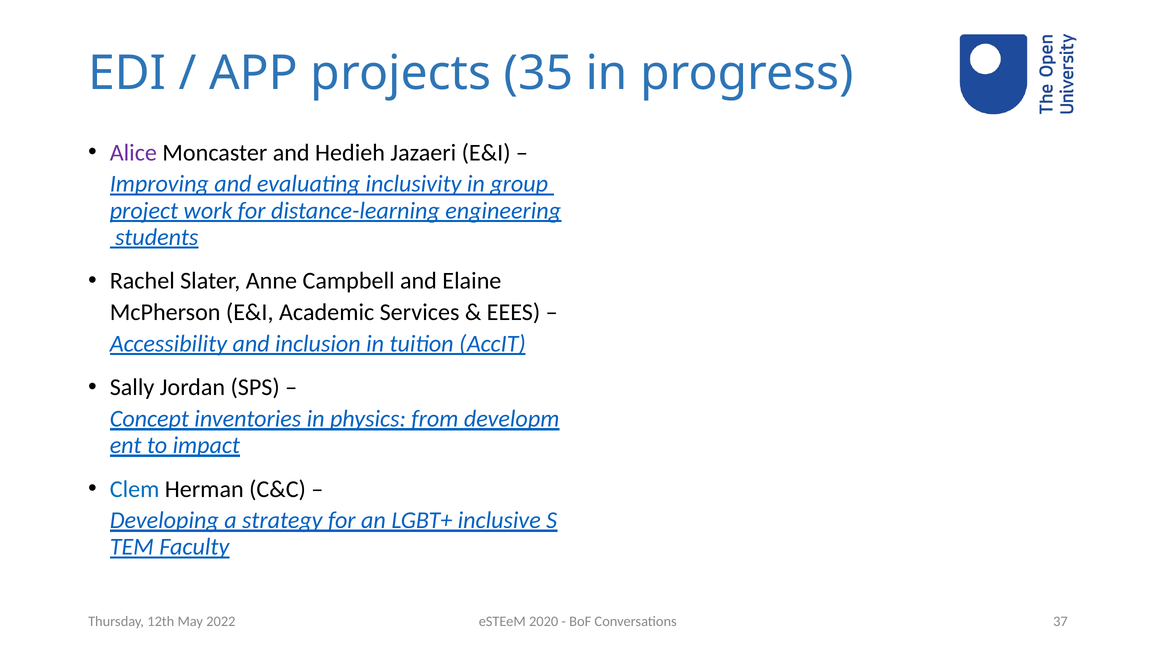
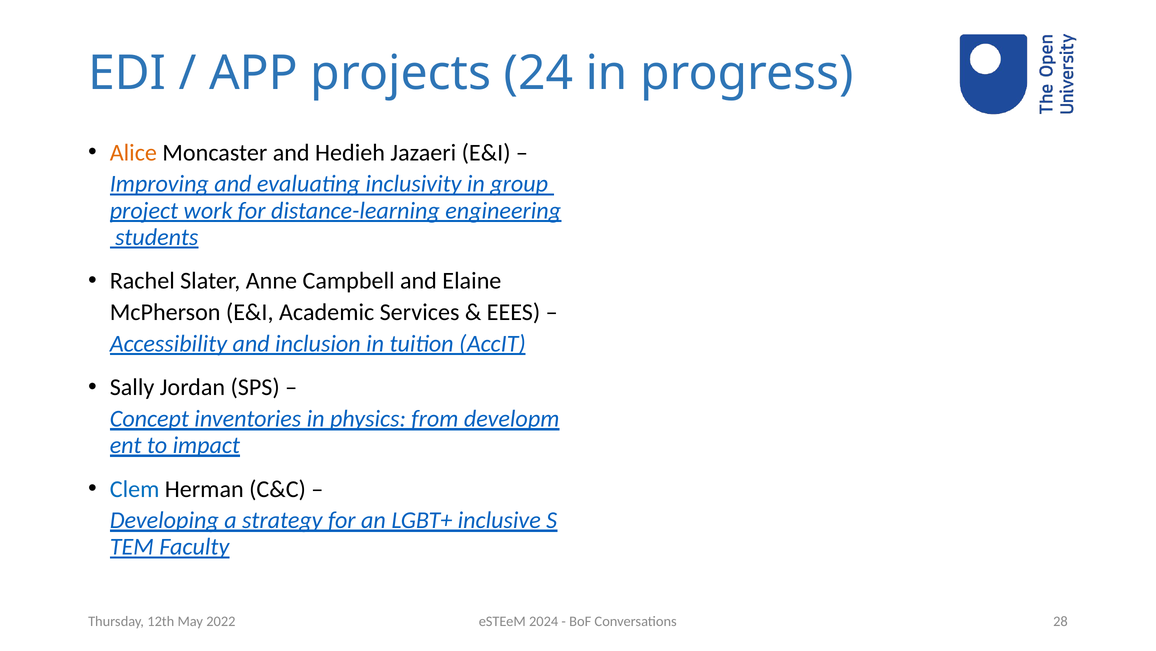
35: 35 -> 24 (538, 73)
Alice colour: purple -> orange (133, 153)
2020: 2020 -> 2024 (544, 621)
37: 37 -> 28 (1061, 621)
